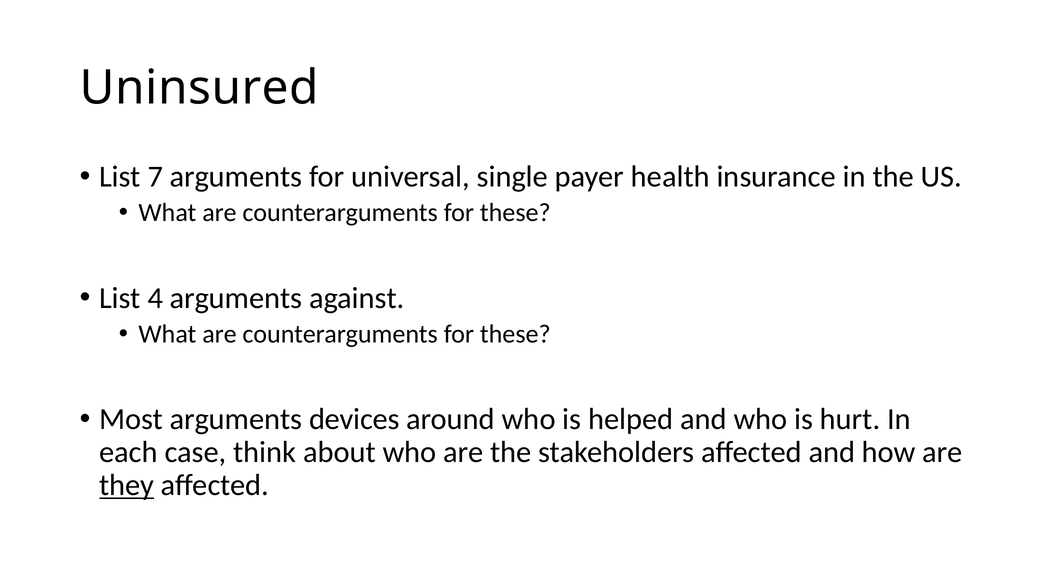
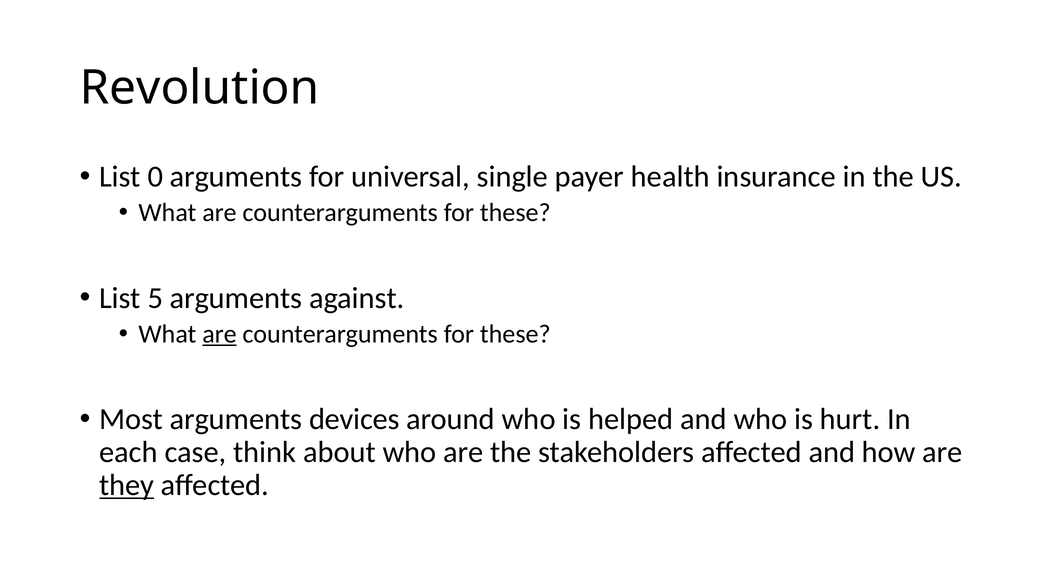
Uninsured: Uninsured -> Revolution (199, 88)
7: 7 -> 0 (155, 177)
4: 4 -> 5 (155, 298)
are underline: none -> present (219, 334)
